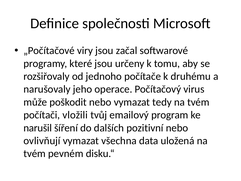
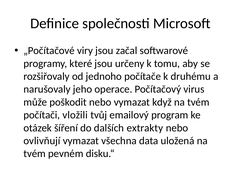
tedy: tedy -> když (162, 102)
narušil: narušil -> otázek (38, 128)
pozitivní: pozitivní -> extrakty (145, 128)
